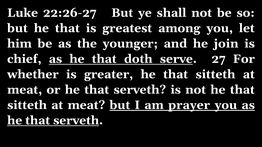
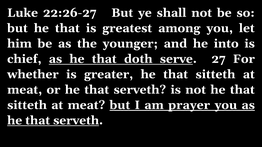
join: join -> into (226, 44)
